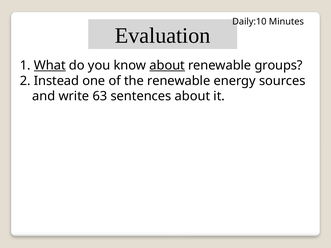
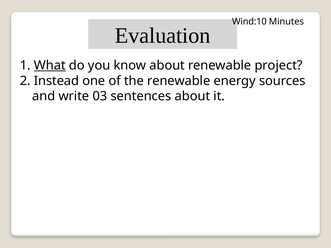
Daily:10: Daily:10 -> Wind:10 (249, 22)
about underline: present -> none (167, 65)
groups: groups -> project (279, 65)
63: 63 -> 03 (100, 96)
